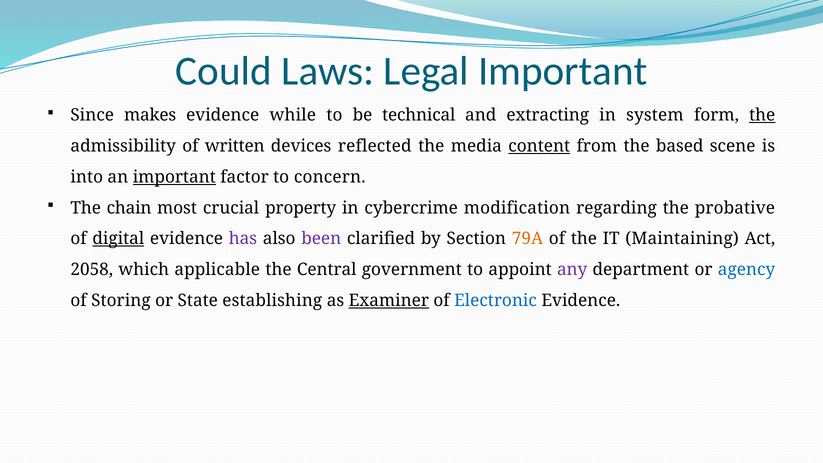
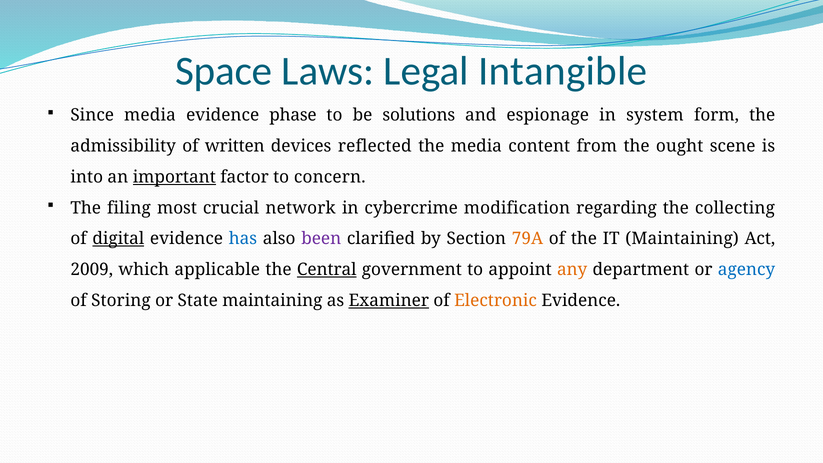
Could: Could -> Space (224, 71)
Legal Important: Important -> Intangible (563, 71)
Since makes: makes -> media (150, 115)
while: while -> phase (293, 115)
technical: technical -> solutions (419, 115)
extracting: extracting -> espionage (548, 115)
the underline: present -> none (762, 115)
content underline: present -> none (539, 146)
based: based -> ought (680, 146)
chain: chain -> filing (129, 208)
property: property -> network (301, 208)
probative: probative -> collecting (735, 208)
has colour: purple -> blue (243, 239)
2058: 2058 -> 2009 (92, 270)
Central underline: none -> present (327, 270)
any colour: purple -> orange (572, 270)
State establishing: establishing -> maintaining (272, 300)
Electronic colour: blue -> orange (496, 300)
